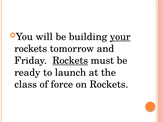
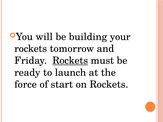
your underline: present -> none (120, 37)
class: class -> force (26, 85)
force: force -> start (62, 85)
